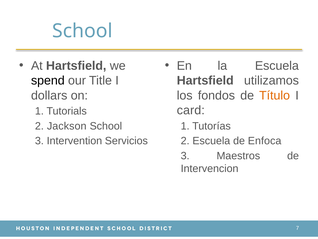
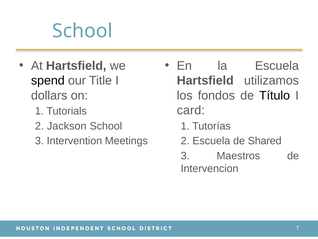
Título colour: orange -> black (275, 95)
Servicios: Servicios -> Meetings (126, 141)
Enfoca: Enfoca -> Shared (265, 141)
